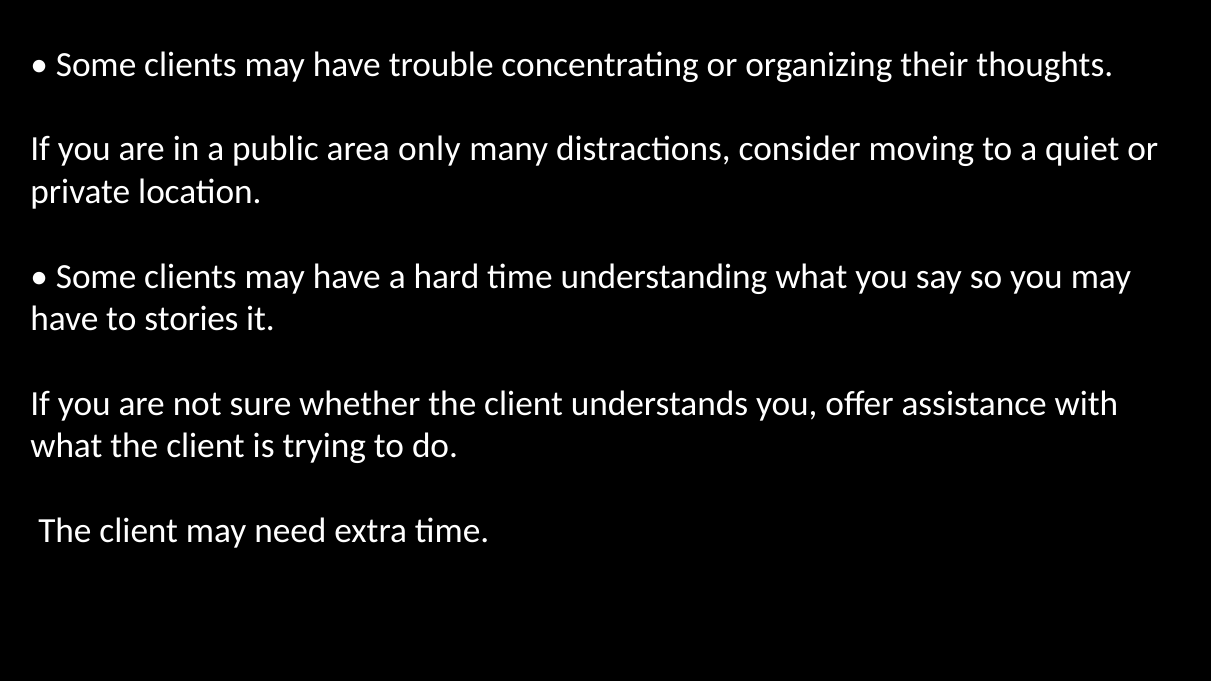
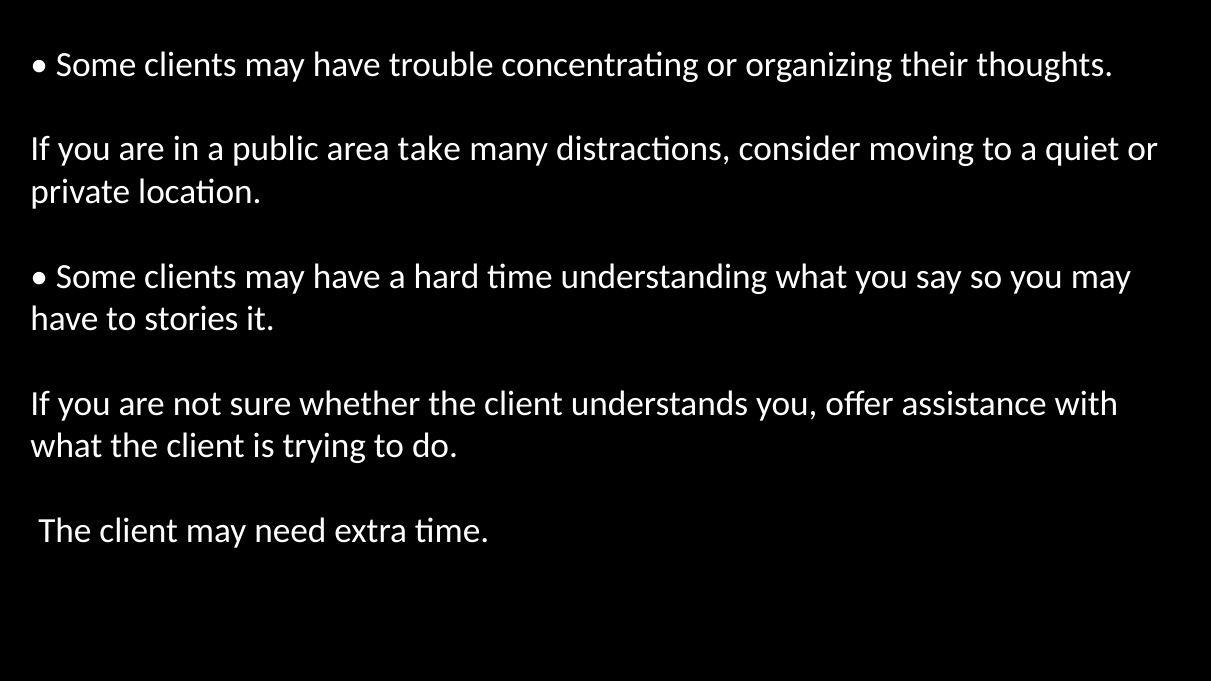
only: only -> take (429, 149)
